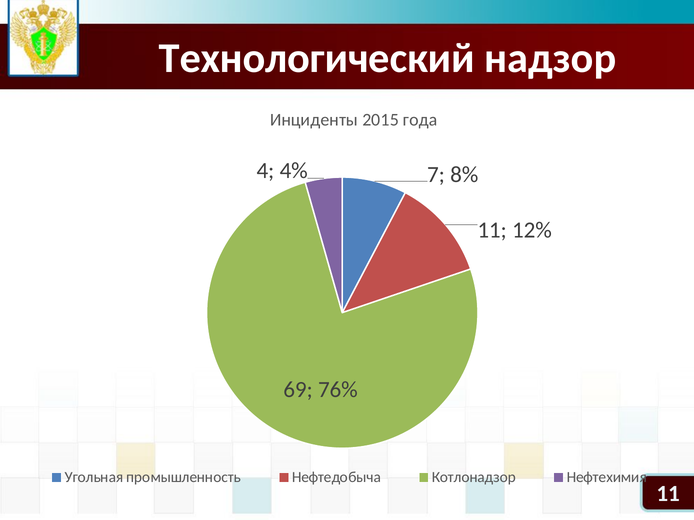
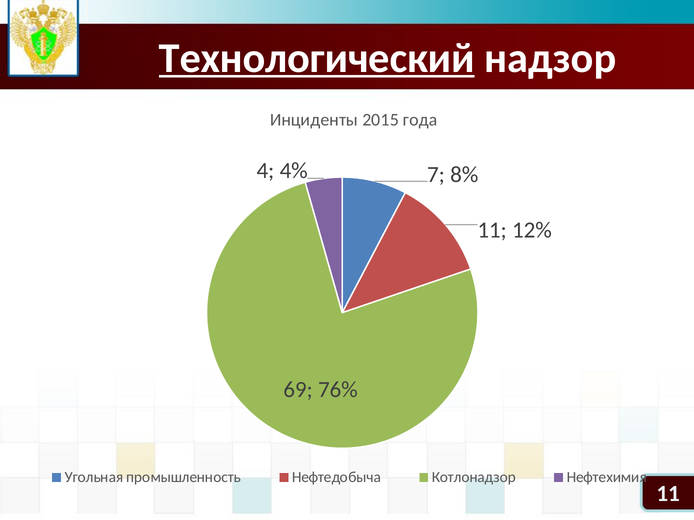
Технологический underline: none -> present (317, 58)
